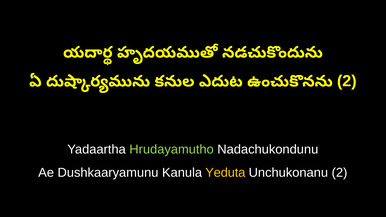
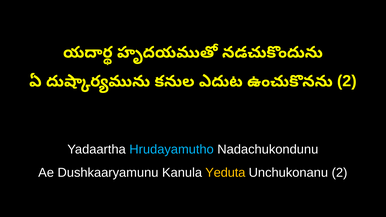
Hrudayamutho colour: light green -> light blue (172, 149)
